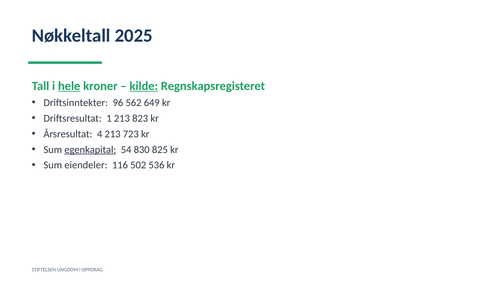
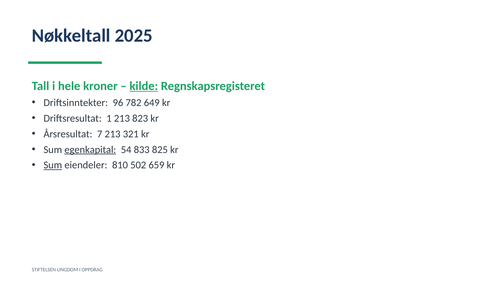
hele underline: present -> none (69, 86)
562: 562 -> 782 (134, 103)
4: 4 -> 7 (100, 134)
723: 723 -> 321 (131, 134)
830: 830 -> 833 (142, 150)
Sum underline: none -> present (53, 165)
116: 116 -> 810 (120, 165)
536: 536 -> 659 (156, 165)
